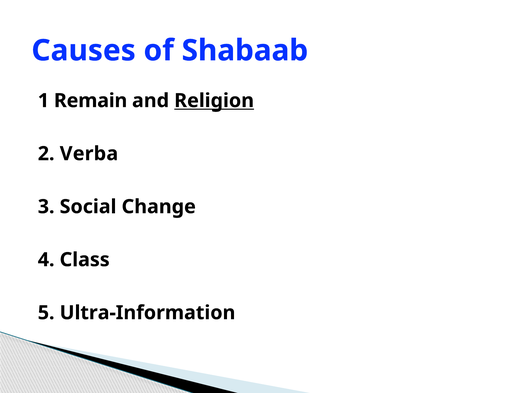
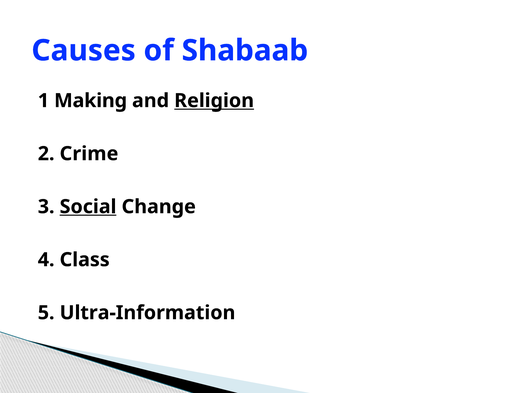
Remain: Remain -> Making (91, 101)
Verba: Verba -> Crime (89, 154)
Social underline: none -> present (88, 207)
